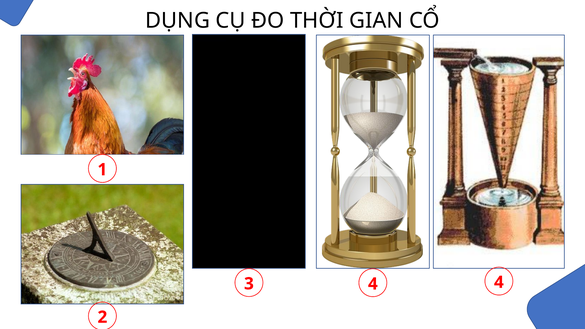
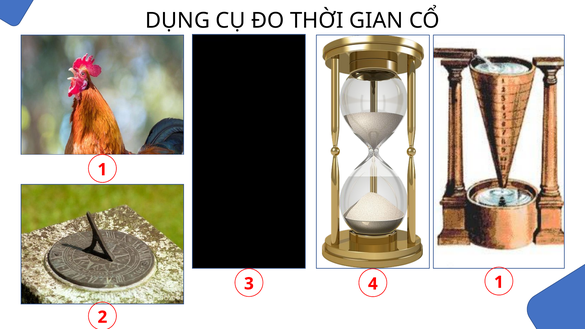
4 4: 4 -> 1 (499, 282)
